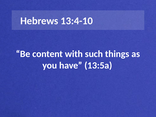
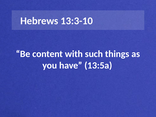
13:4-10: 13:4-10 -> 13:3-10 (77, 21)
